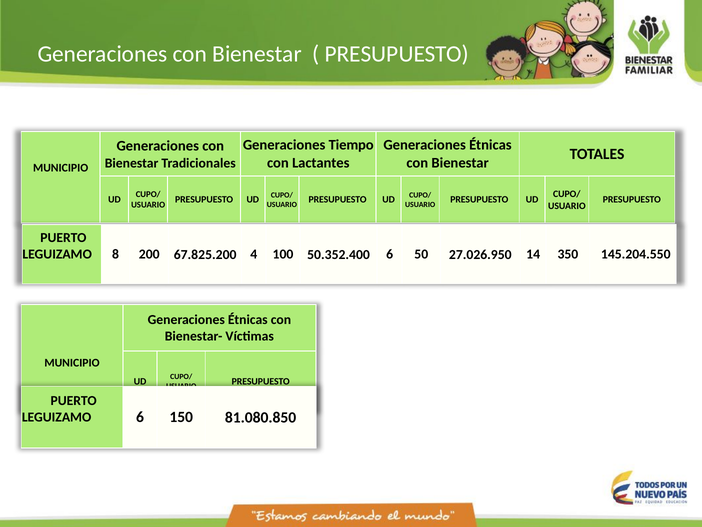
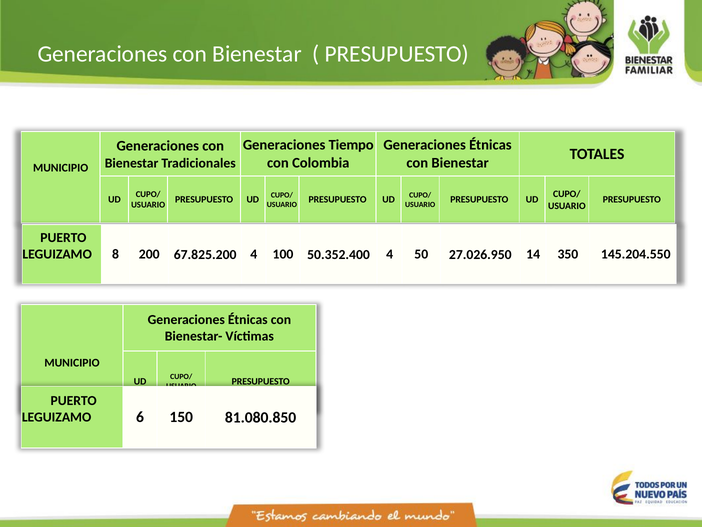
Lactantes: Lactantes -> Colombia (321, 163)
50.352.400 6: 6 -> 4 (390, 254)
